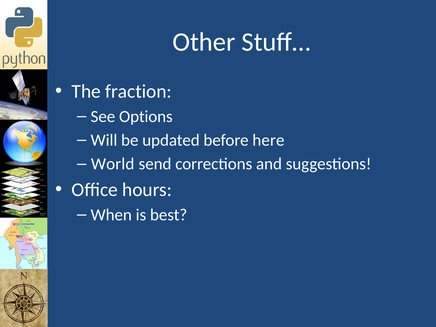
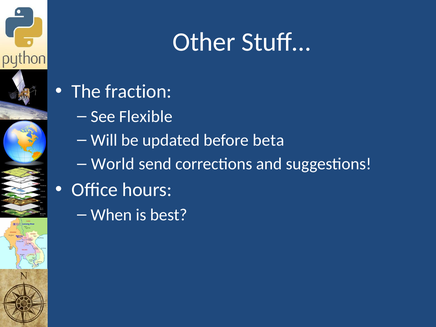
Options: Options -> Flexible (146, 117)
here: here -> beta (268, 140)
